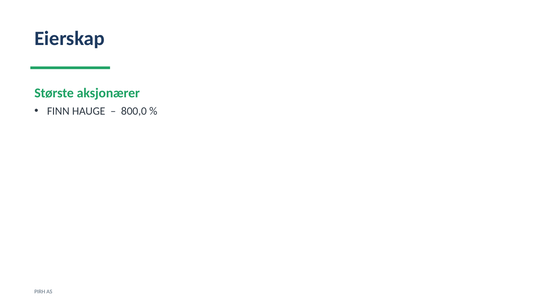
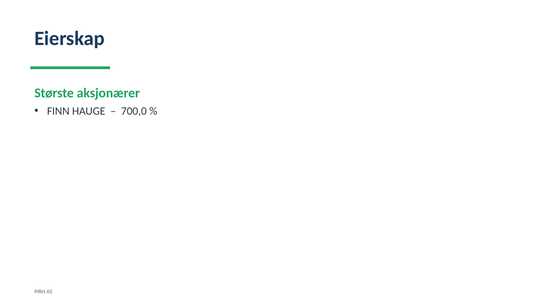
800,0: 800,0 -> 700,0 (134, 111)
